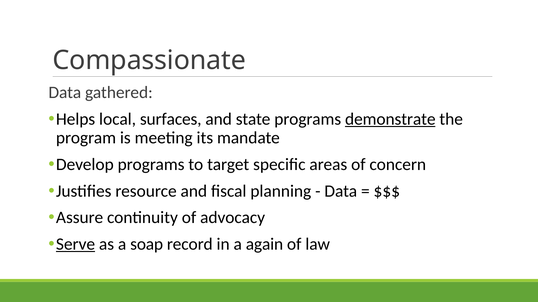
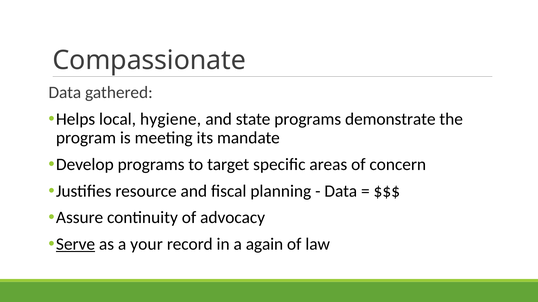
surfaces: surfaces -> hygiene (171, 119)
demonstrate underline: present -> none (390, 119)
soap: soap -> your (147, 245)
